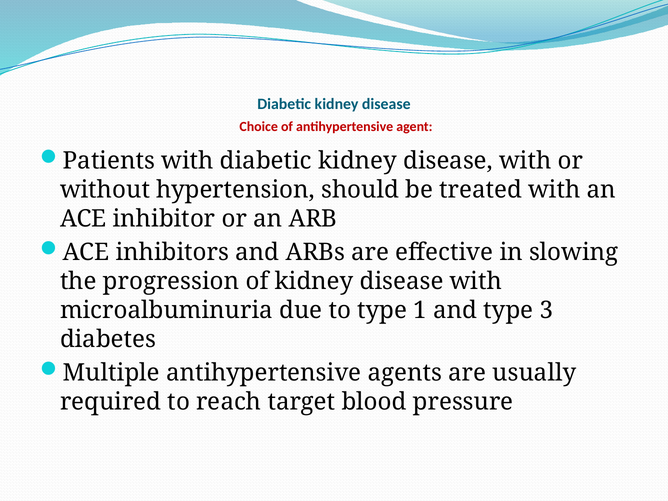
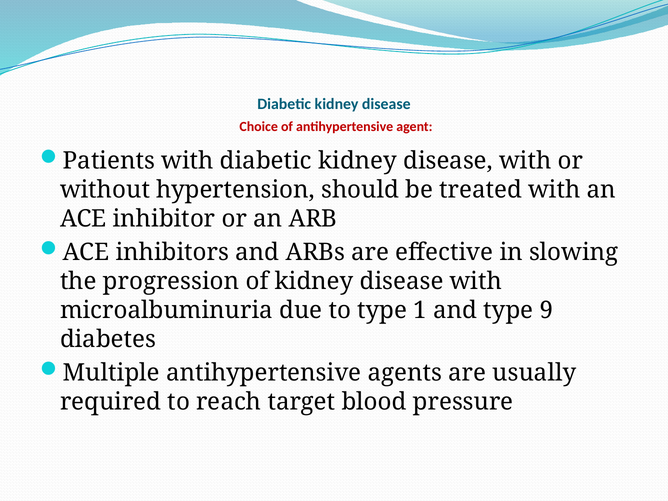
3: 3 -> 9 (546, 310)
